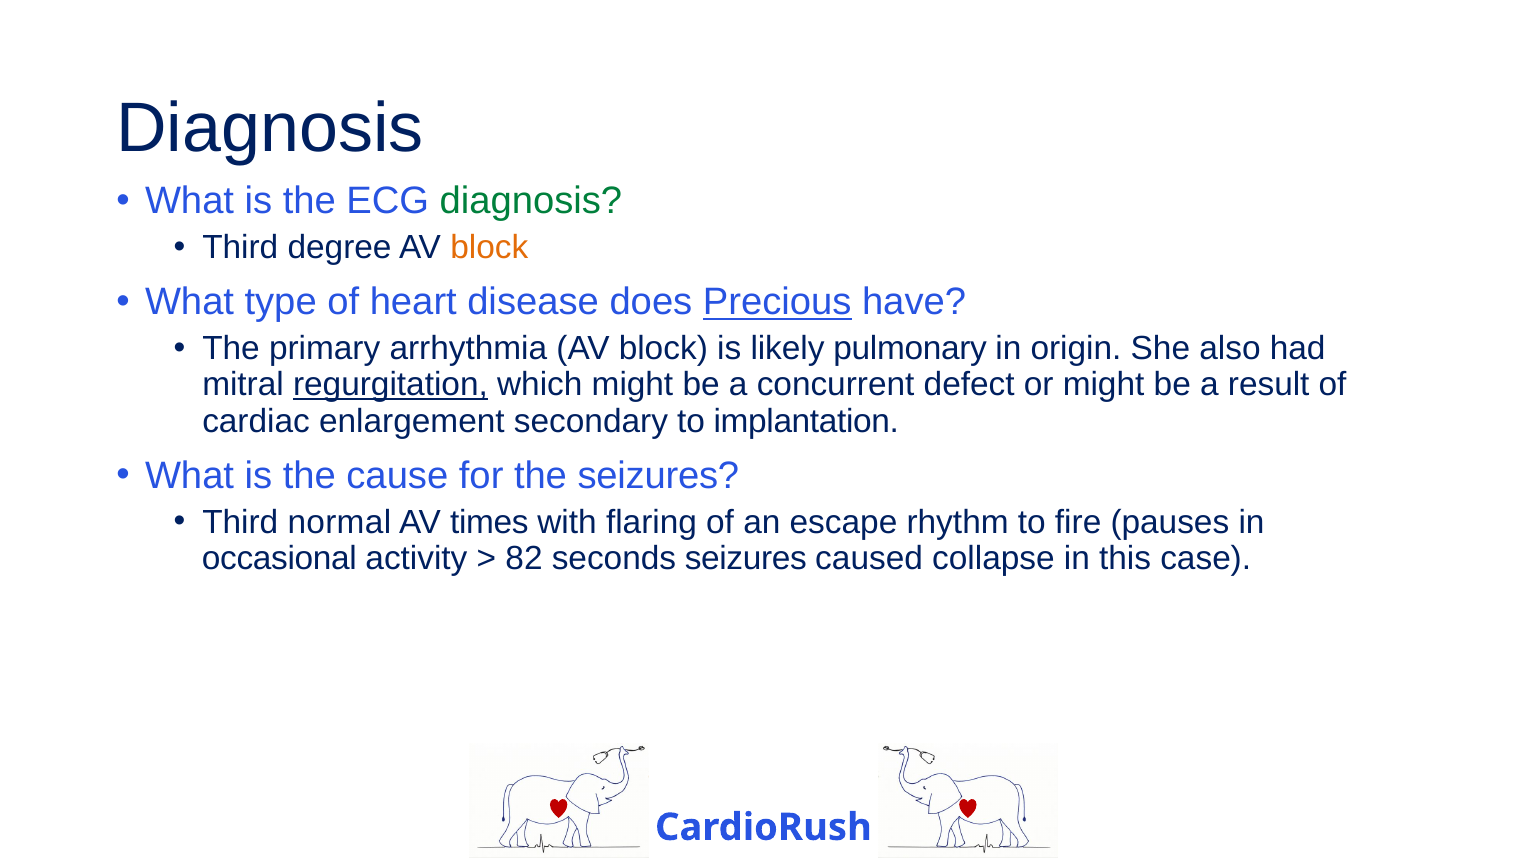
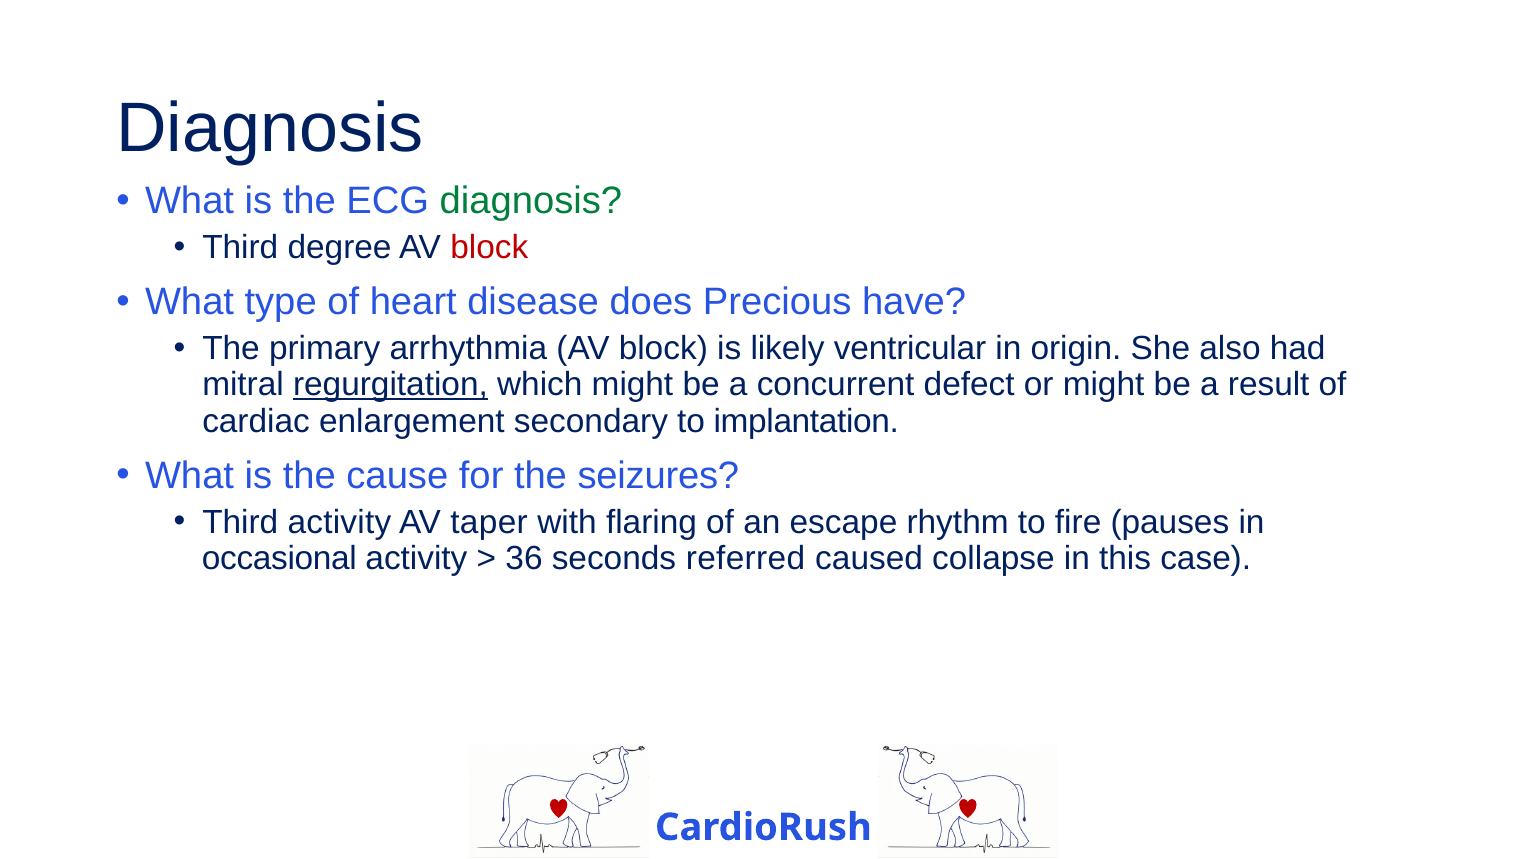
block colour: orange -> red (489, 248)
Precious underline: present -> none (777, 302)
pulmonary: pulmonary -> ventricular (910, 349)
Third normal: normal -> activity (339, 522)
times: times -> taper (489, 522)
82: 82 -> 36 (524, 558)
seconds seizures: seizures -> referred (745, 558)
